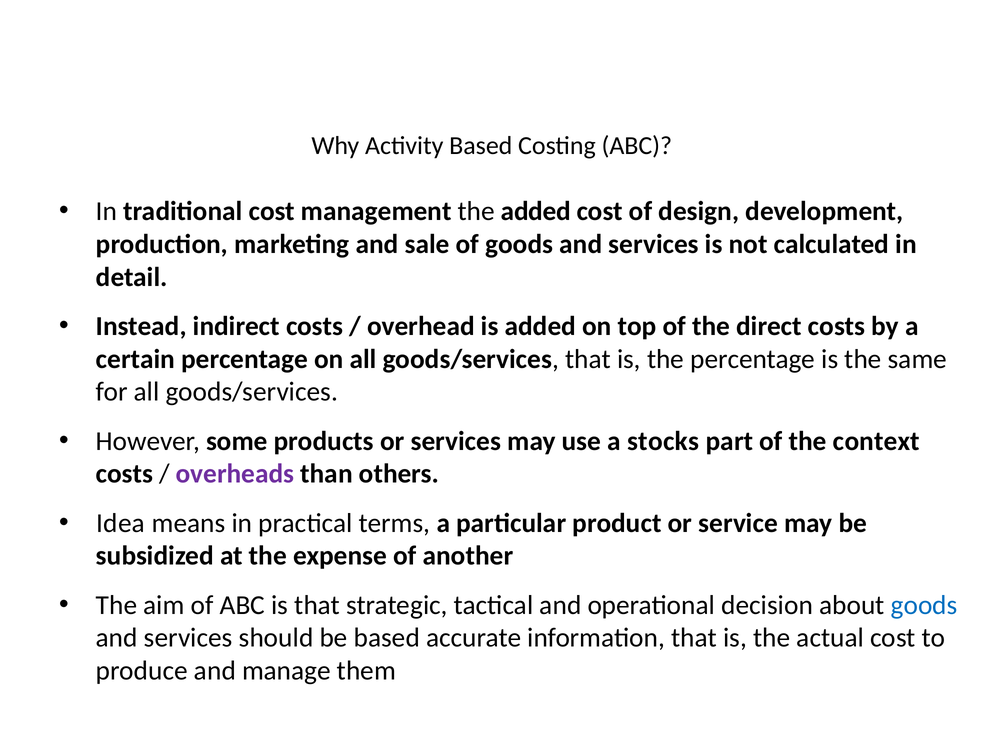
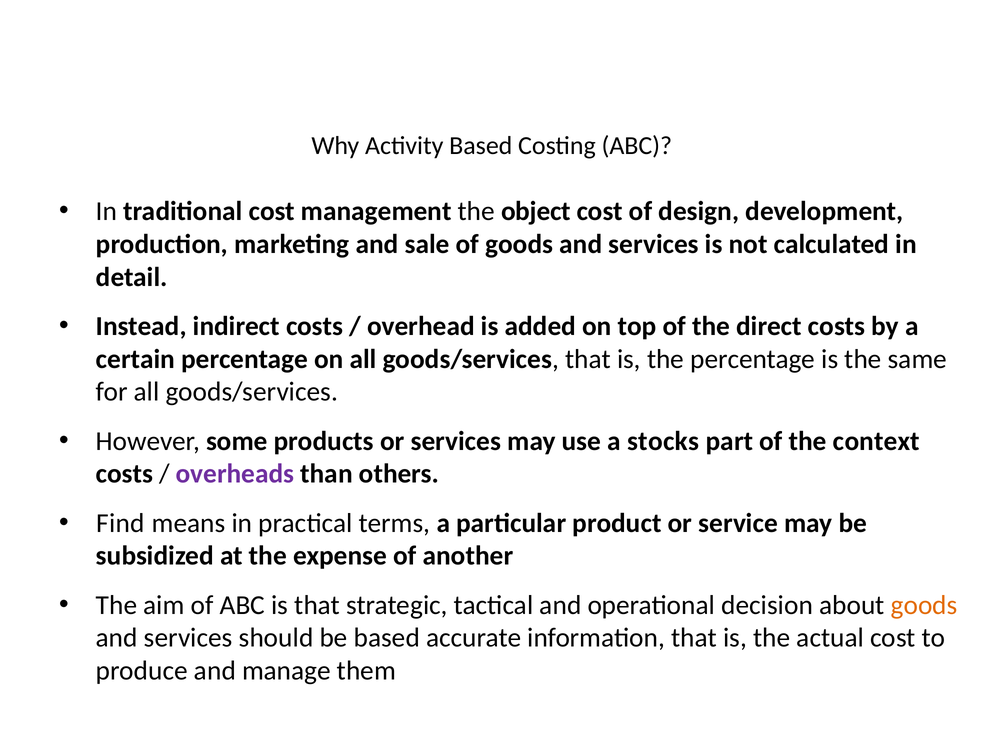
the added: added -> object (536, 211)
Idea: Idea -> Find (121, 523)
goods colour: blue -> orange (924, 605)
